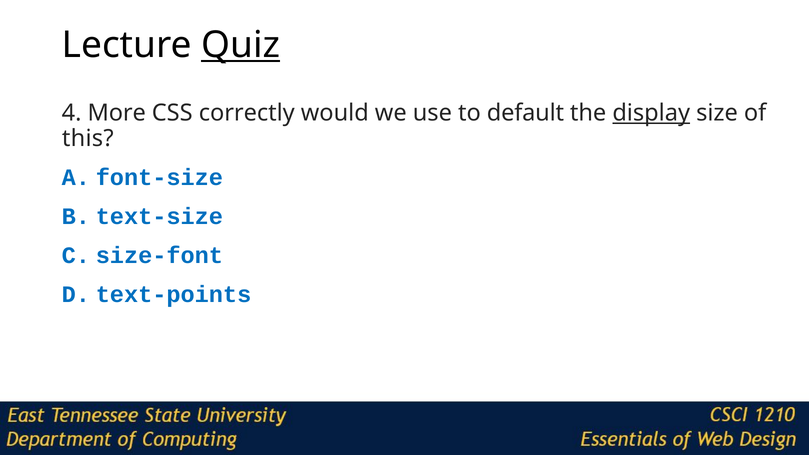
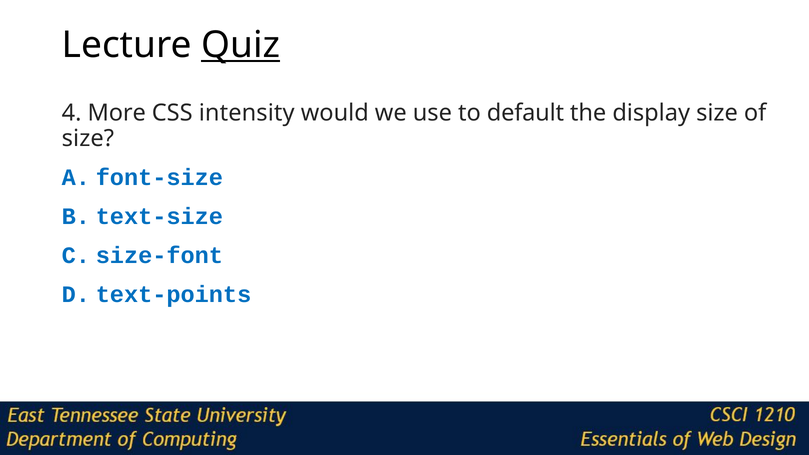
correctly: correctly -> intensity (247, 113)
display underline: present -> none (651, 113)
this: this -> size (88, 138)
